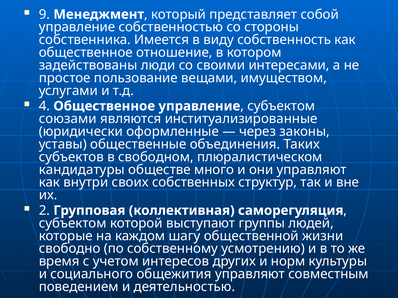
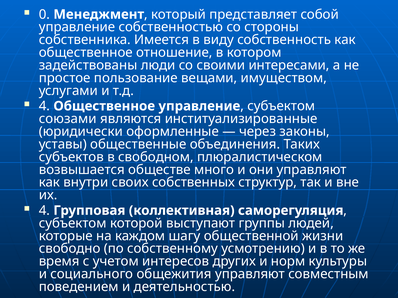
9: 9 -> 0 (44, 14)
кандидатуры: кандидатуры -> возвышается (82, 170)
2: 2 -> 4 (44, 211)
